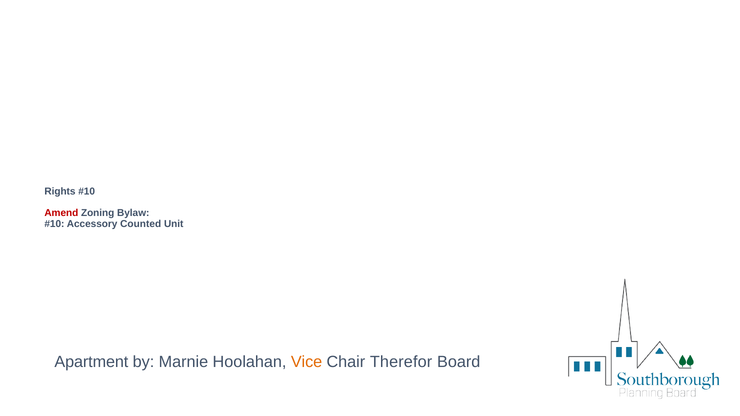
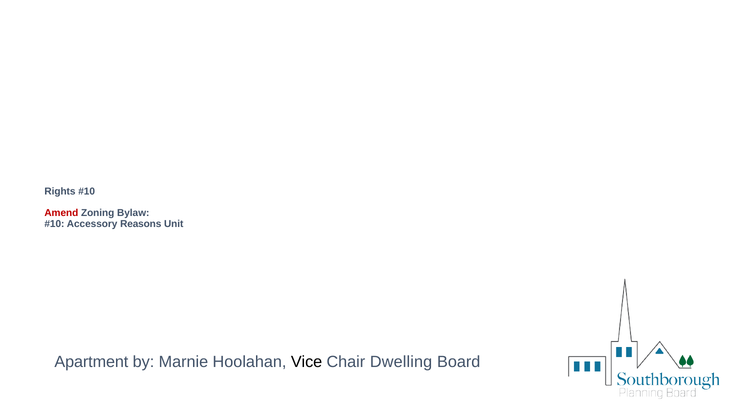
Counted: Counted -> Reasons (141, 224)
Vice colour: orange -> black (307, 362)
Therefor: Therefor -> Dwelling (401, 362)
